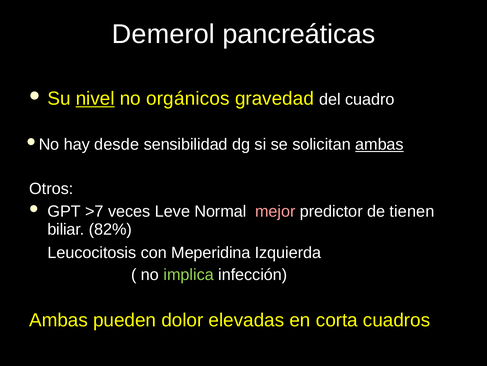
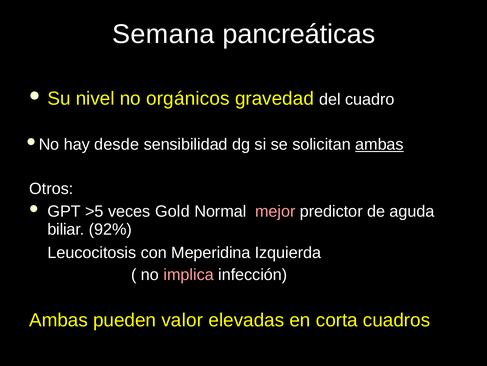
Demerol: Demerol -> Semana (163, 34)
nivel underline: present -> none (95, 99)
>7: >7 -> >5 (94, 211)
Leve: Leve -> Gold (172, 211)
tienen: tienen -> aguda (412, 211)
82%: 82% -> 92% (110, 229)
implica colour: light green -> pink (189, 274)
dolor: dolor -> valor (182, 320)
